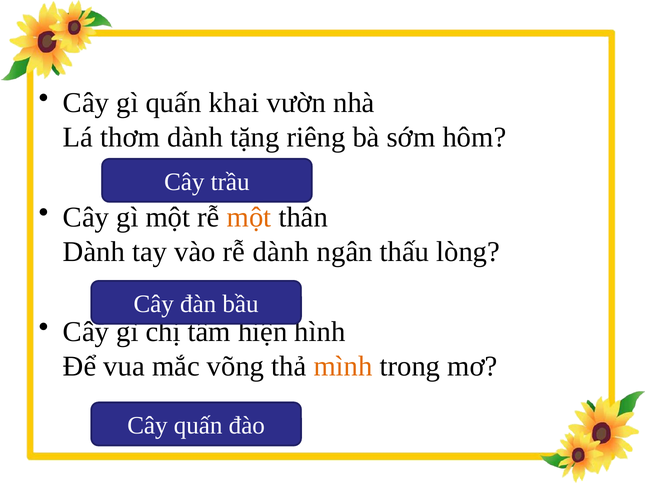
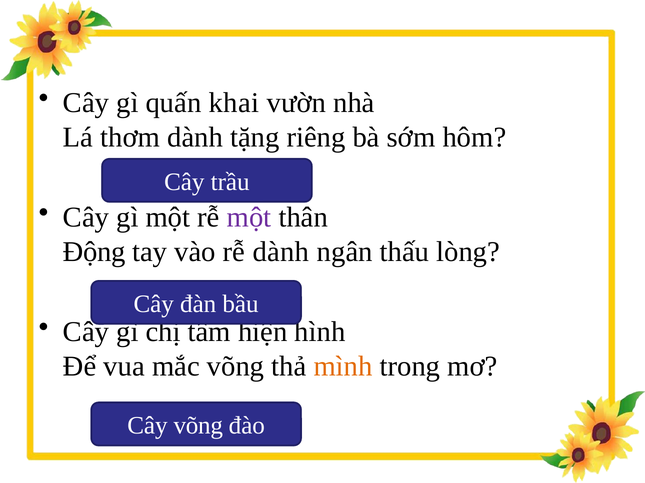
một colour: orange -> purple (249, 218)
Dành: Dành -> Động (94, 252)
Cây quấn: quấn -> võng (198, 426)
